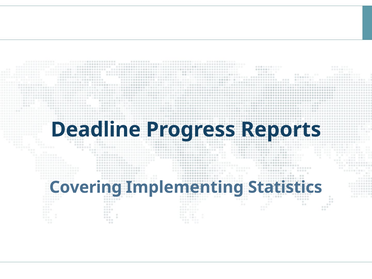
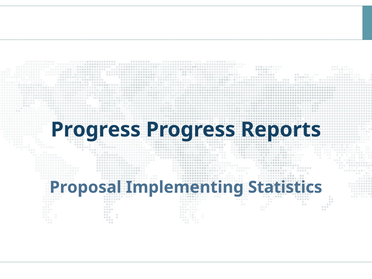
Deadline: Deadline -> Progress (96, 130)
Covering: Covering -> Proposal (86, 187)
